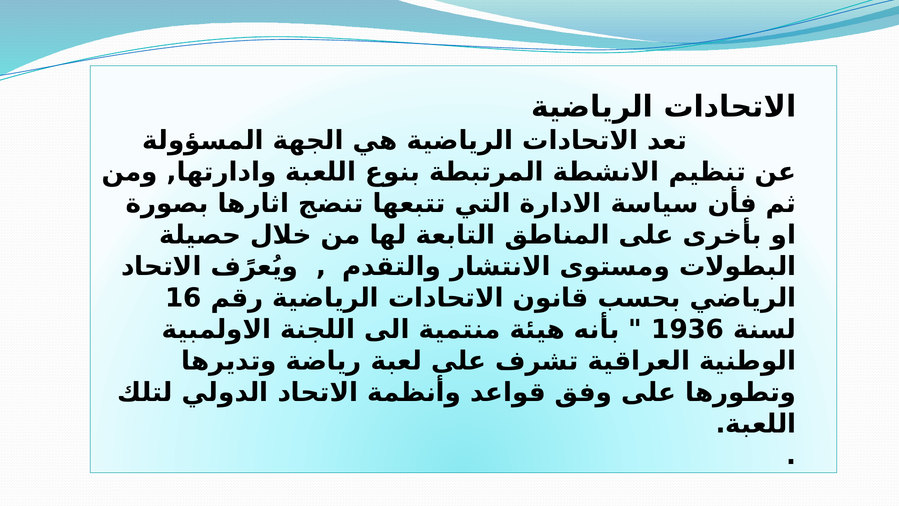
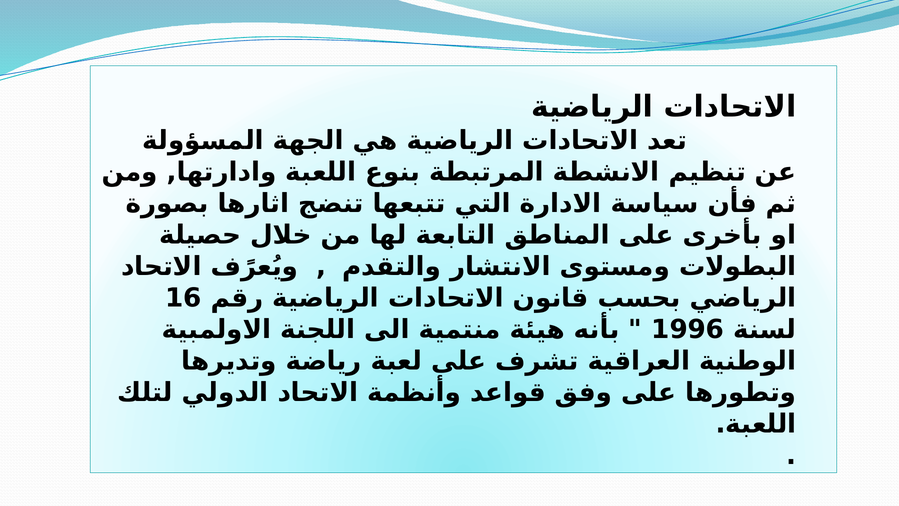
1936: 1936 -> 1996 (688, 329)
